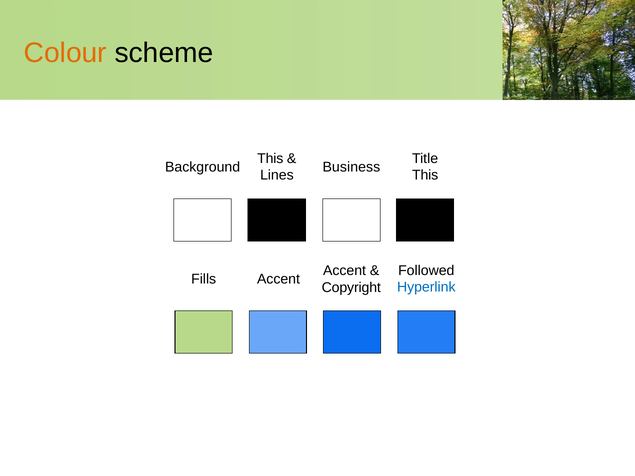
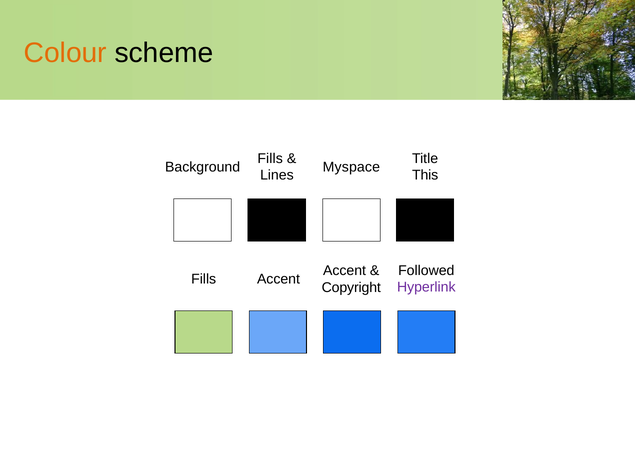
This: This -> Fills (270, 158)
Business: Business -> Myspace (351, 167)
Hyperlink colour: blue -> purple (426, 287)
